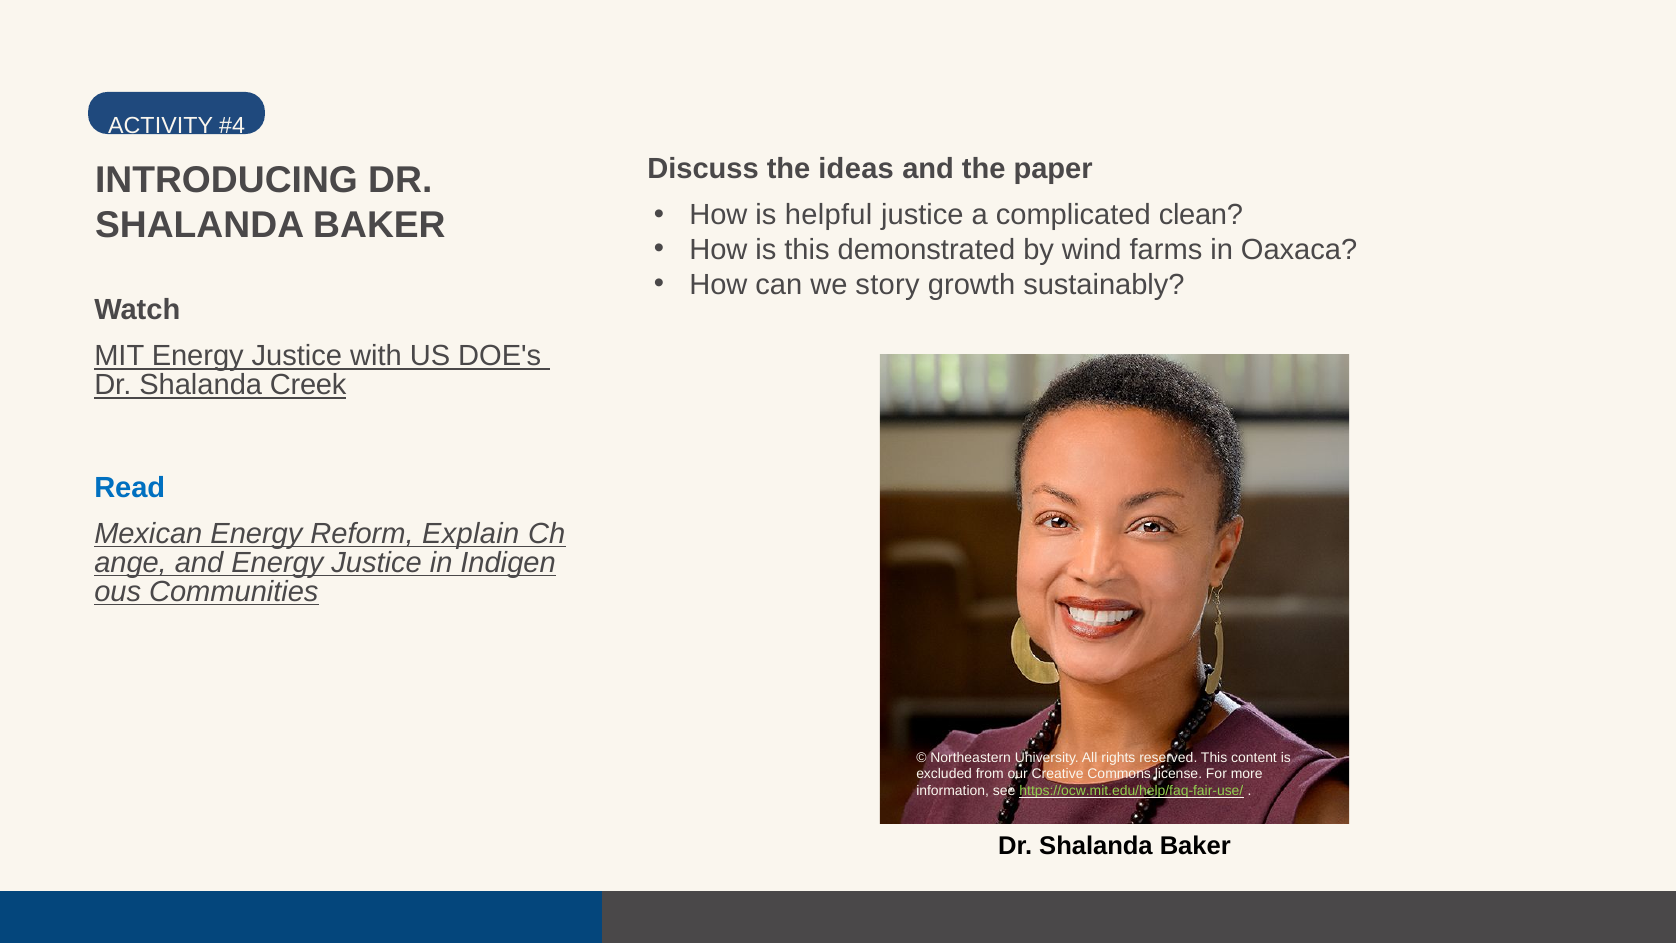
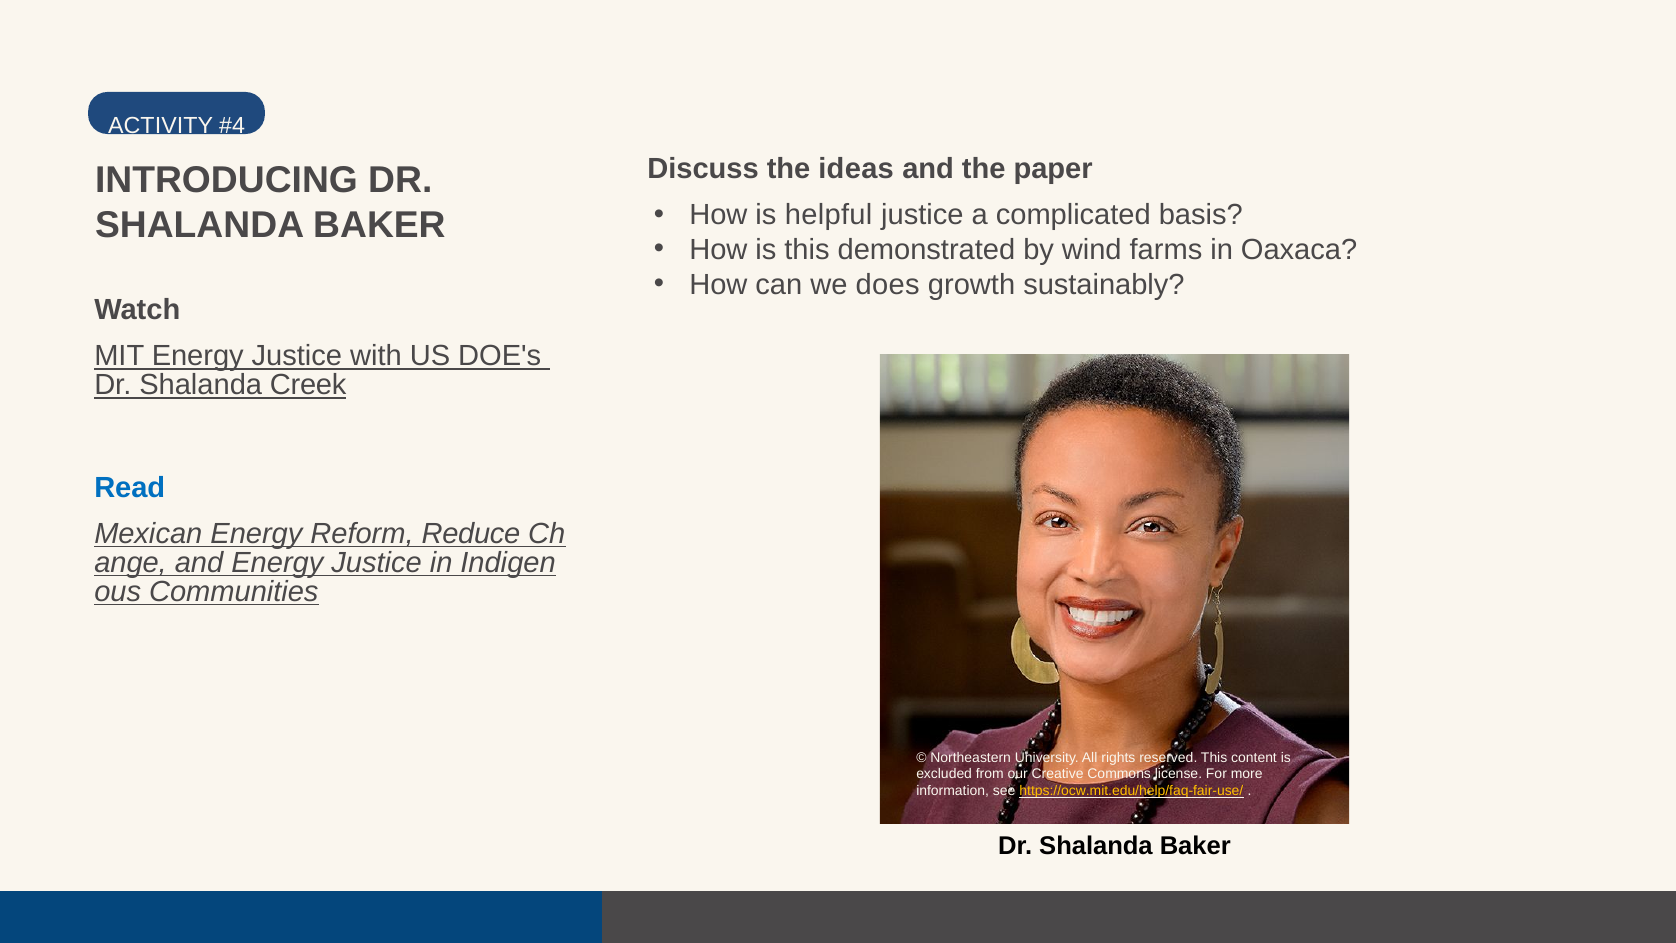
clean: clean -> basis (1201, 215)
story: story -> does (888, 285)
Explain: Explain -> Reduce (471, 534)
https://ocw.mit.edu/help/faq-fair-use/ colour: light green -> yellow (1131, 791)
